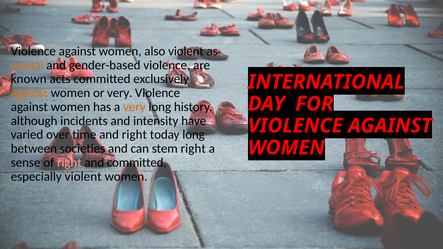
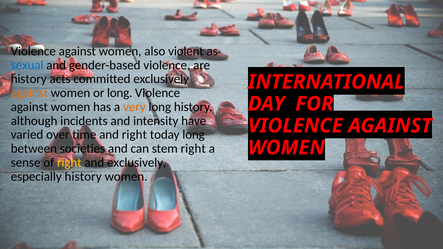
sexual colour: orange -> blue (27, 65)
known: known -> history (29, 79)
or very: very -> long (120, 93)
right colour: pink -> yellow (69, 163)
and committed: committed -> exclusively (137, 163)
especially violent: violent -> history (83, 177)
